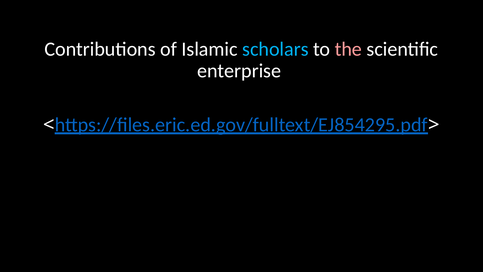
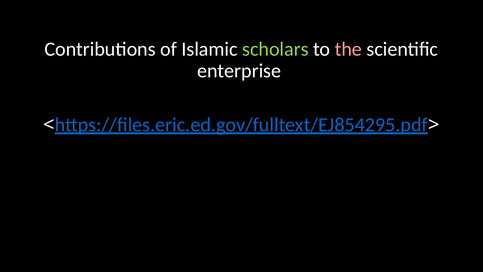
scholars colour: light blue -> light green (275, 49)
